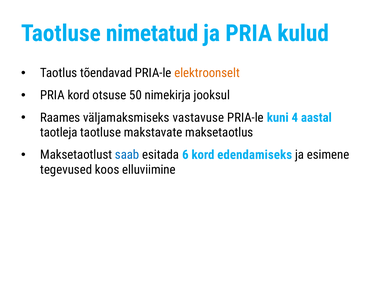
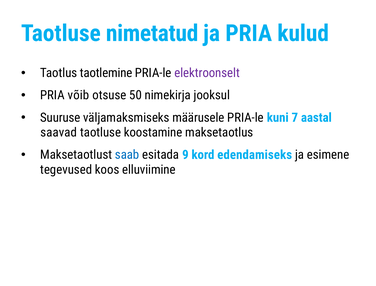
tõendavad: tõendavad -> taotlemine (106, 73)
elektroonselt colour: orange -> purple (207, 73)
PRIA kord: kord -> võib (78, 95)
Raames: Raames -> Suuruse (60, 117)
vastavuse: vastavuse -> määrusele (198, 117)
4: 4 -> 7 (295, 117)
taotleja: taotleja -> saavad (59, 132)
makstavate: makstavate -> koostamine (153, 132)
6: 6 -> 9 (185, 155)
